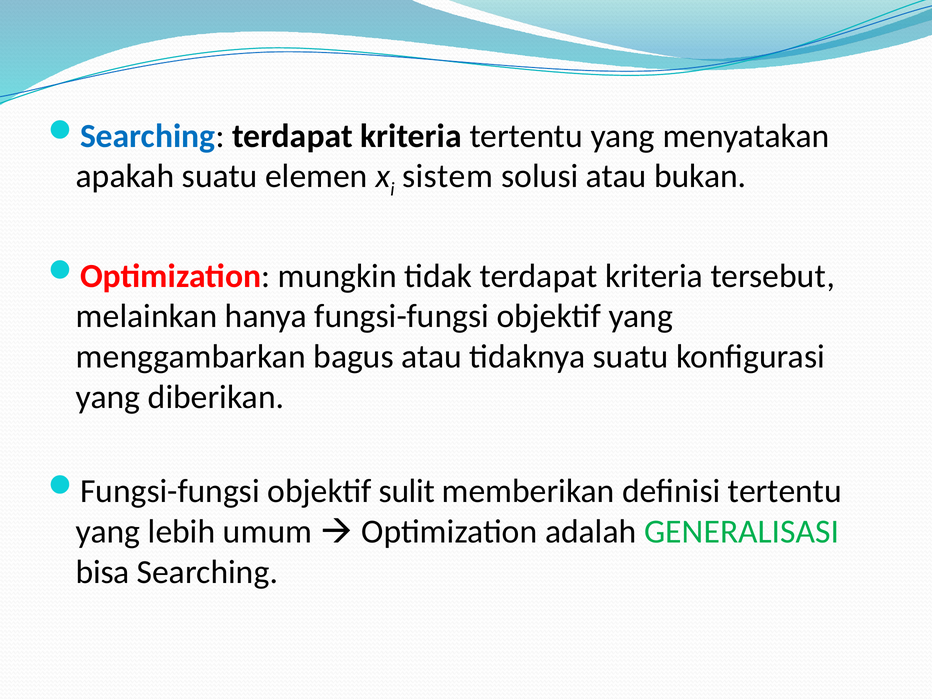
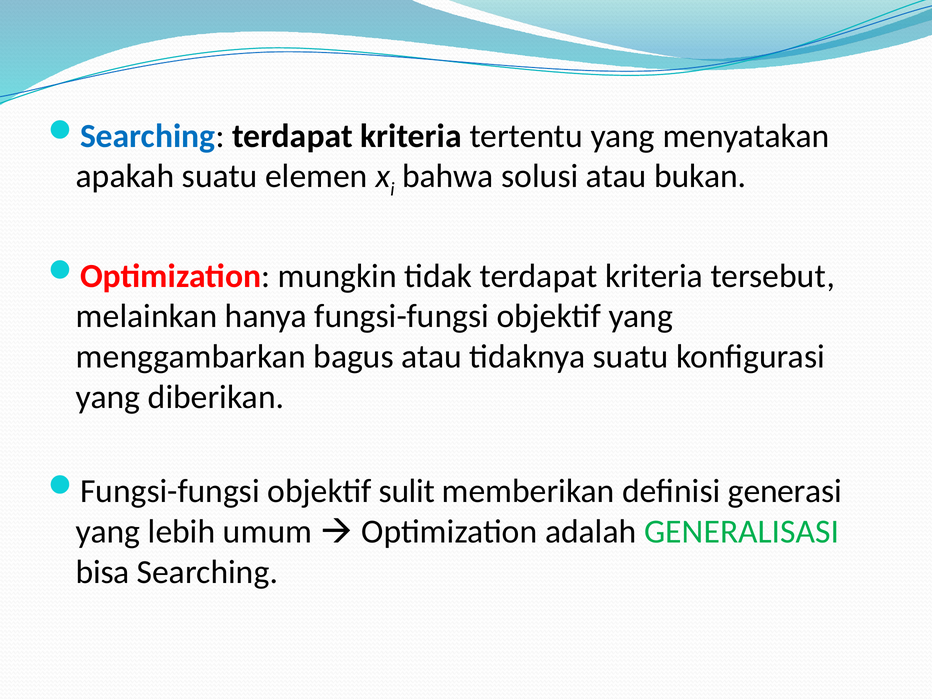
sistem: sistem -> bahwa (448, 176)
definisi tertentu: tertentu -> generasi (785, 491)
